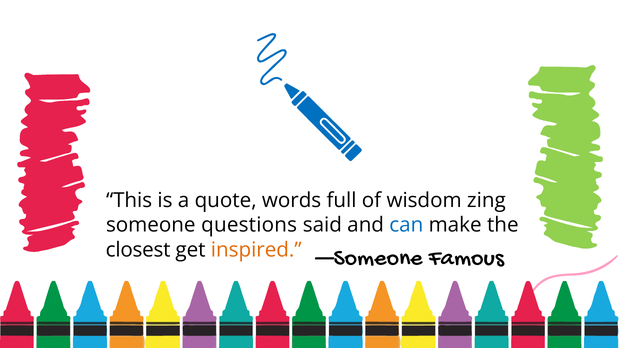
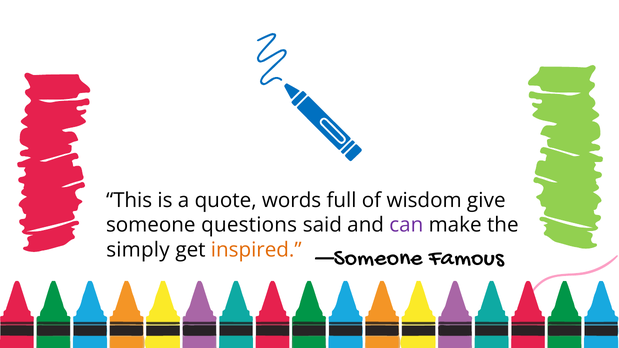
zing: zing -> give (486, 200)
can colour: blue -> purple (406, 225)
closest: closest -> simply (138, 250)
